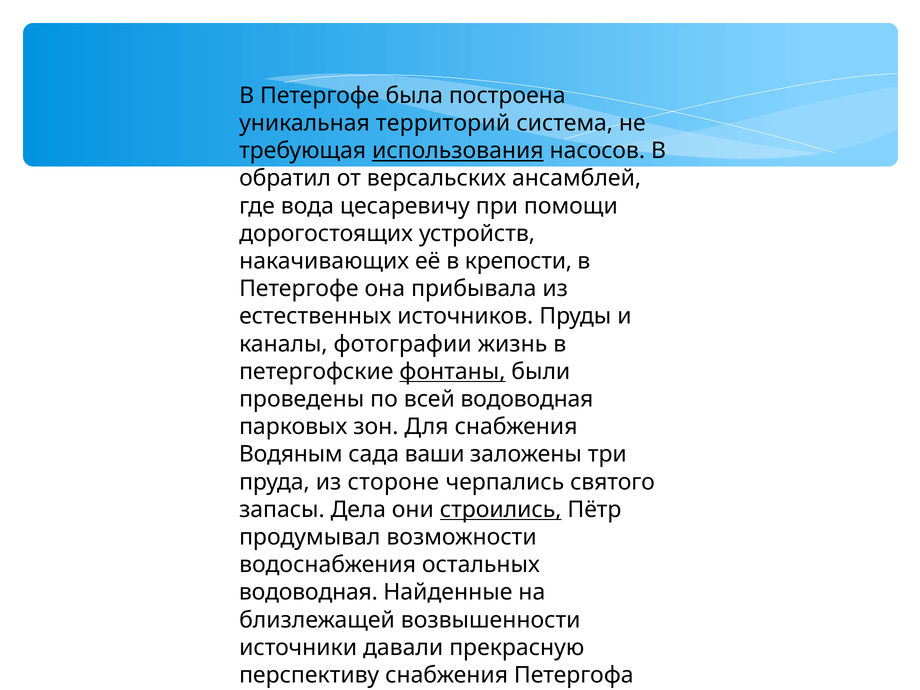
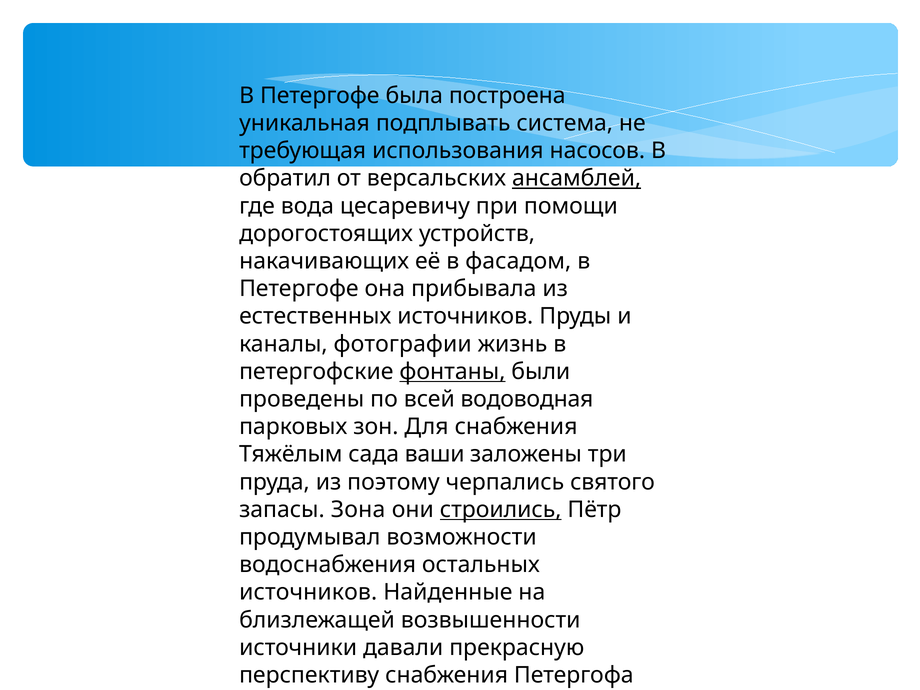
территорий: территорий -> подплывать (443, 123)
использования underline: present -> none (458, 151)
ансамблей underline: none -> present (577, 178)
крепости: крепости -> фасадом (518, 261)
Водяным: Водяным -> Тяжёлым (291, 454)
стороне: стороне -> поэтому (394, 482)
Дела: Дела -> Зона (358, 510)
водоводная: водоводная -> источников (308, 592)
